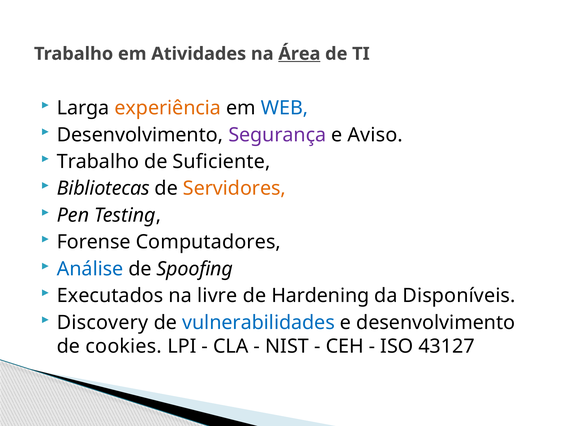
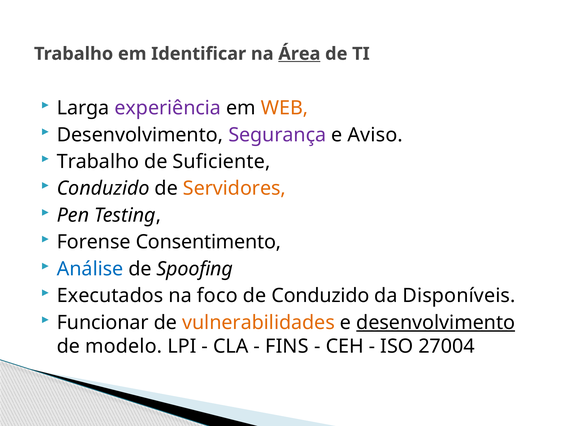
Atividades: Atividades -> Identificar (199, 54)
experiência colour: orange -> purple (168, 108)
WEB colour: blue -> orange (284, 108)
Bibliotecas: Bibliotecas -> Conduzido (103, 189)
Computadores: Computadores -> Consentimento (208, 243)
livre: livre -> foco (217, 296)
de Hardening: Hardening -> Conduzido (320, 296)
Discovery: Discovery -> Funcionar (103, 323)
vulnerabilidades colour: blue -> orange (259, 323)
desenvolvimento underline: none -> present (436, 323)
cookies: cookies -> modelo (124, 347)
NIST: NIST -> FINS (287, 347)
43127: 43127 -> 27004 (447, 347)
